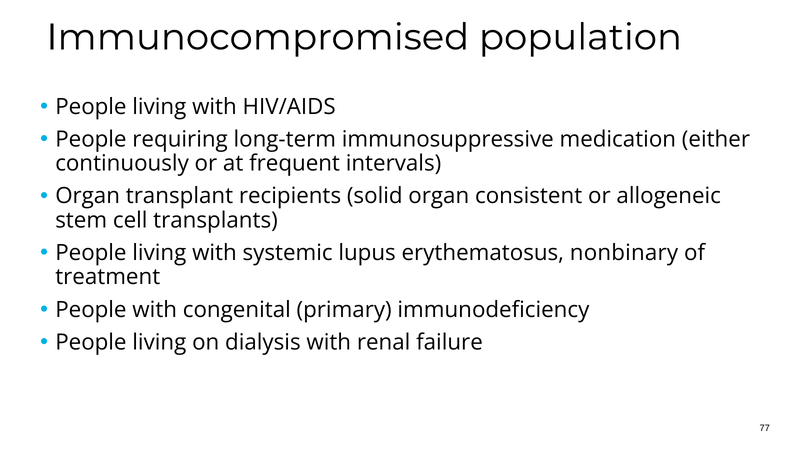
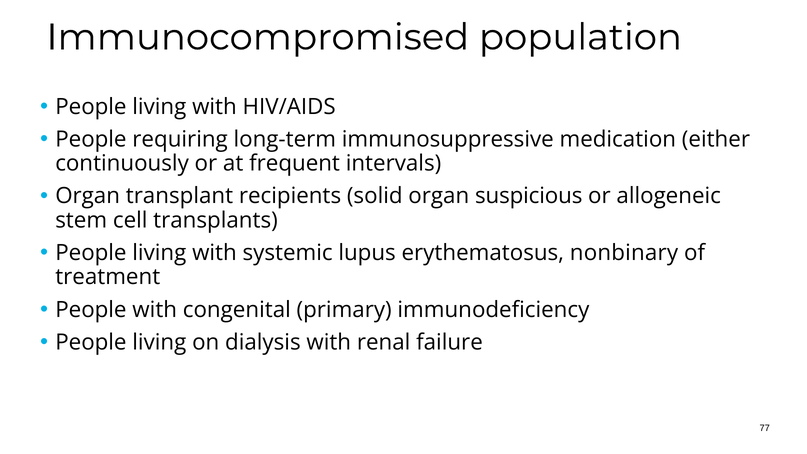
consistent: consistent -> suspicious (529, 196)
